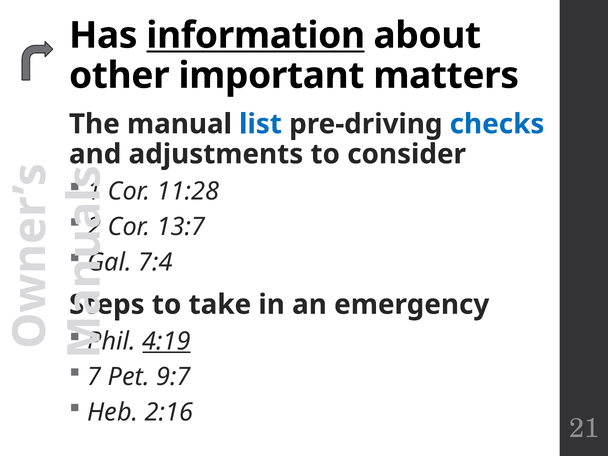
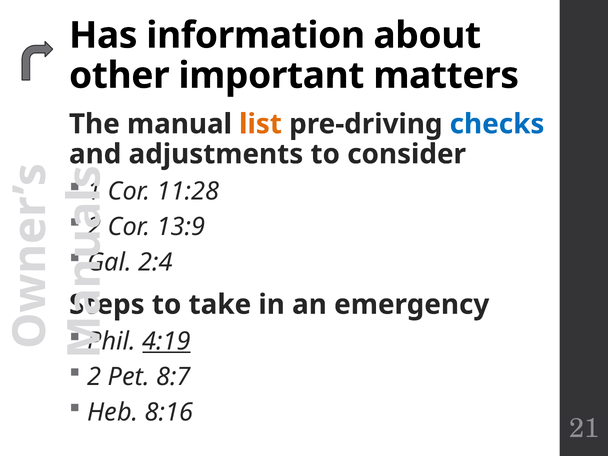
information underline: present -> none (256, 35)
list colour: blue -> orange (261, 124)
13:7: 13:7 -> 13:9 (181, 227)
7:4: 7:4 -> 2:4 (156, 262)
7: 7 -> 2 (94, 377)
9:7: 9:7 -> 8:7 (173, 377)
2:16: 2:16 -> 8:16 (169, 412)
